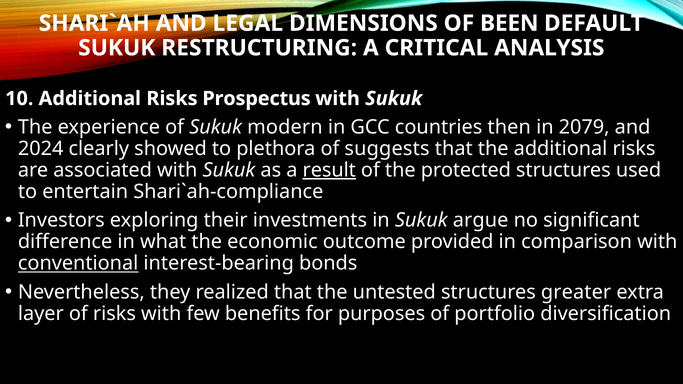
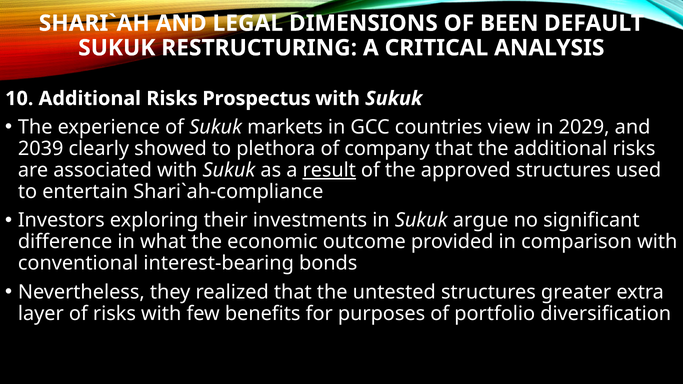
modern: modern -> markets (285, 127)
then: then -> view (509, 127)
2079: 2079 -> 2029 (584, 127)
2024: 2024 -> 2039 (41, 149)
suggests: suggests -> company (387, 149)
protected: protected -> approved (466, 170)
conventional underline: present -> none (78, 263)
